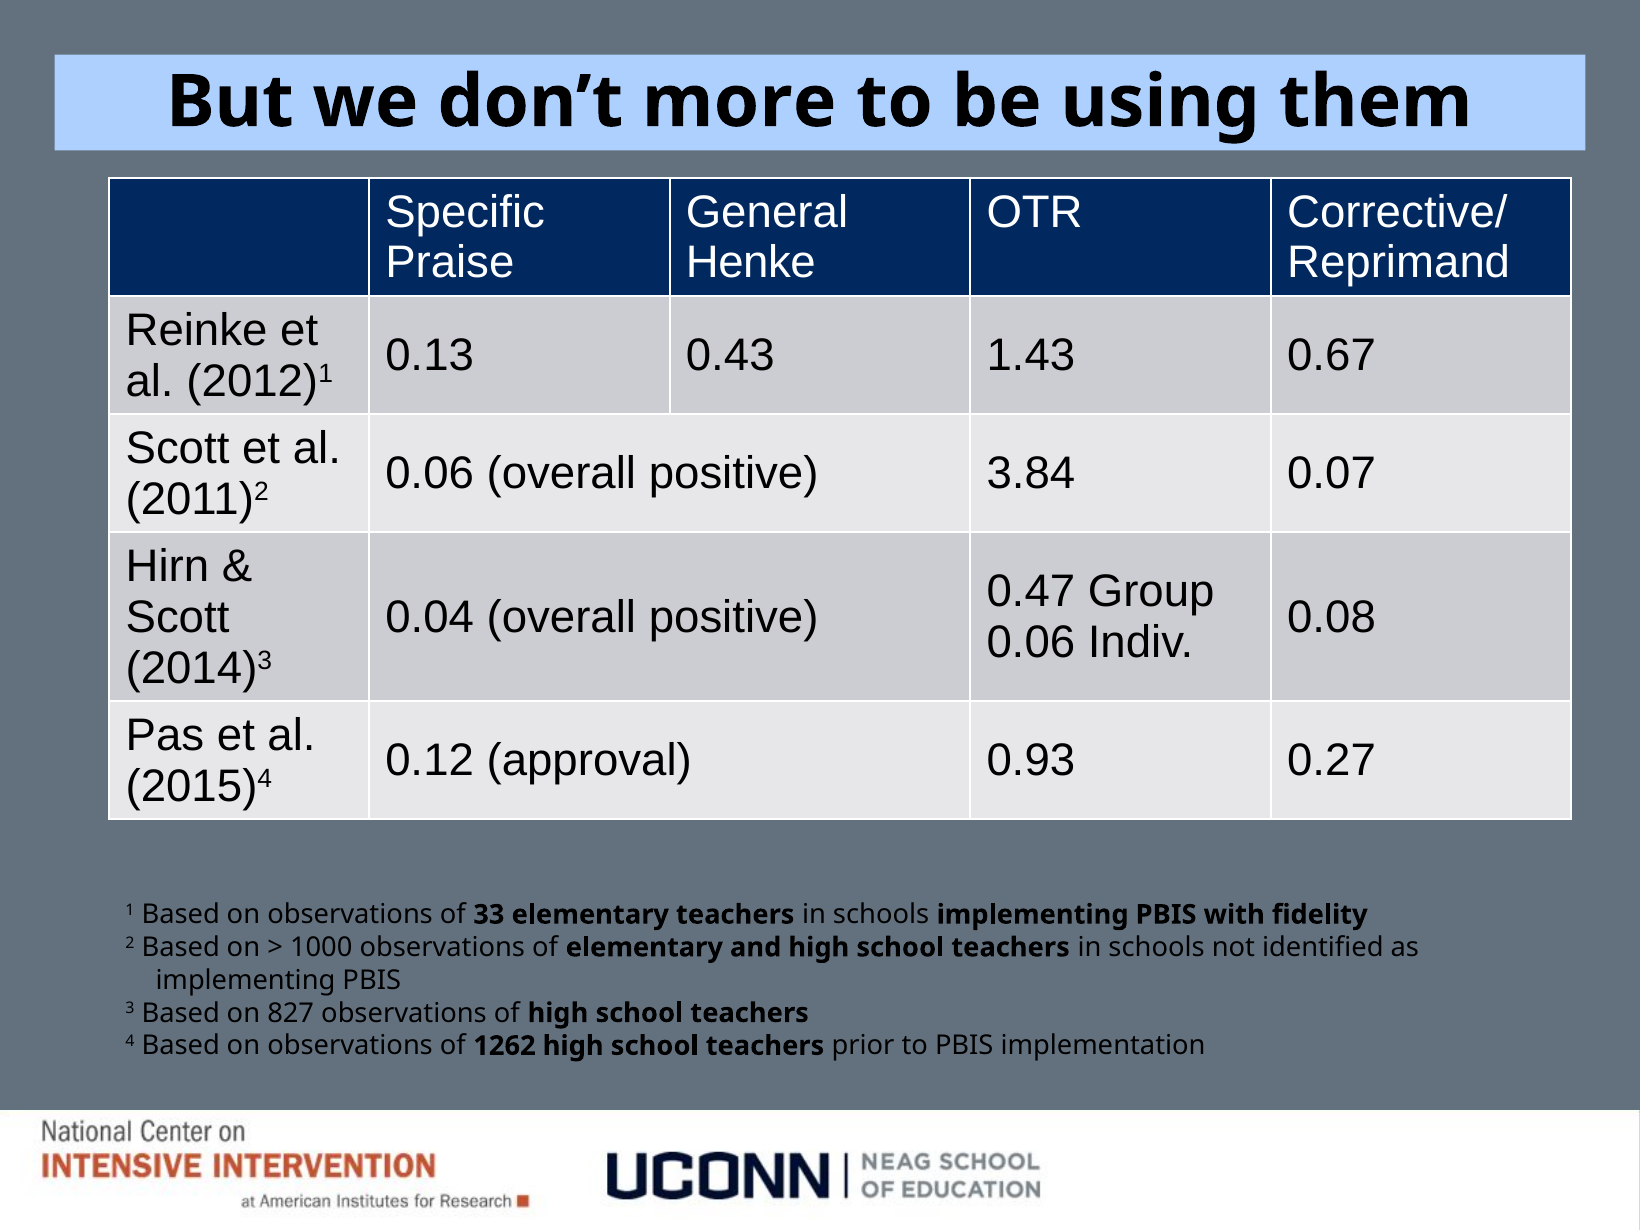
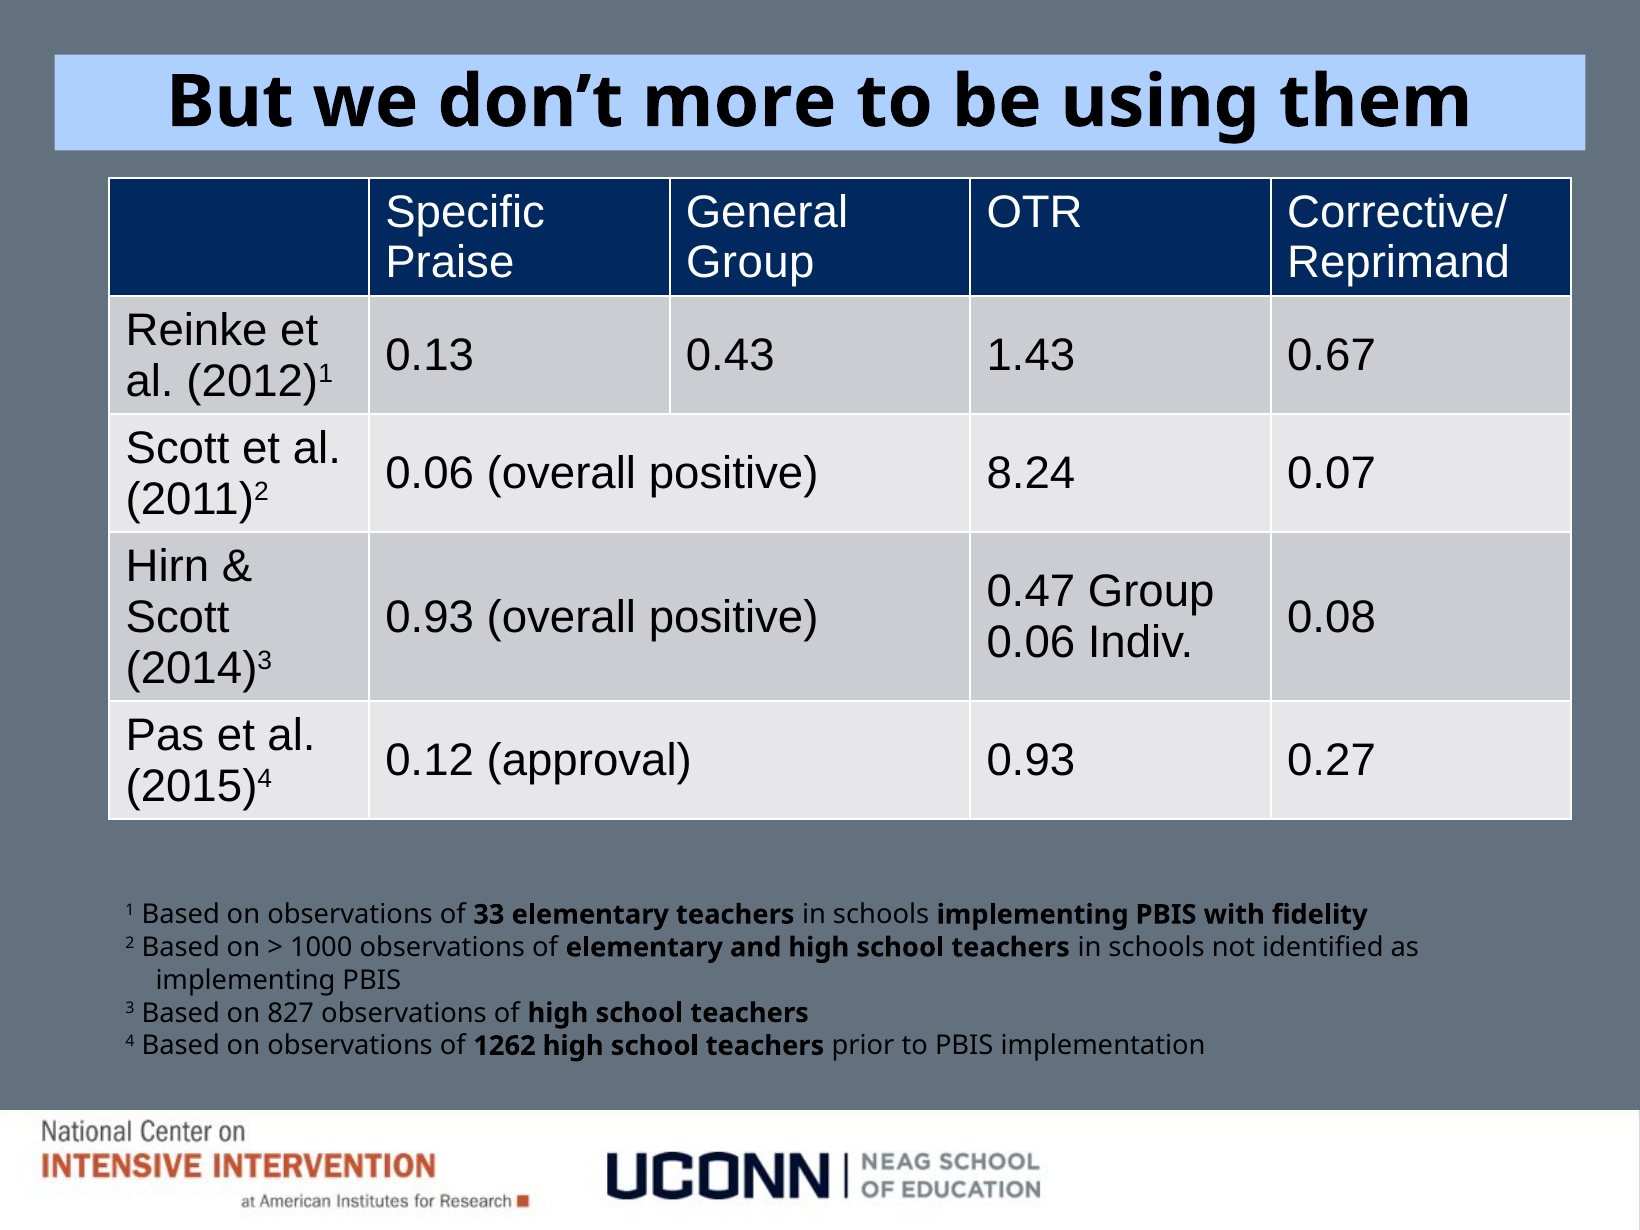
Henke: Henke -> Group (750, 263)
3.84: 3.84 -> 8.24 (1031, 474)
0.04: 0.04 -> 0.93 (430, 617)
